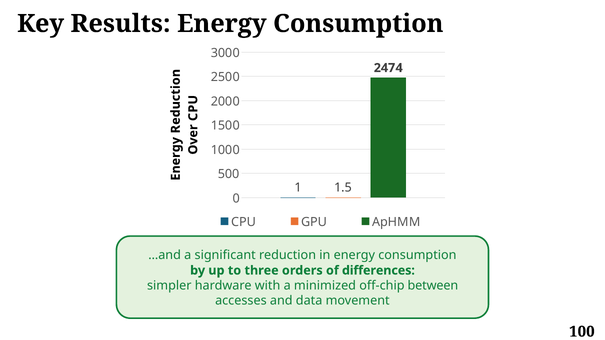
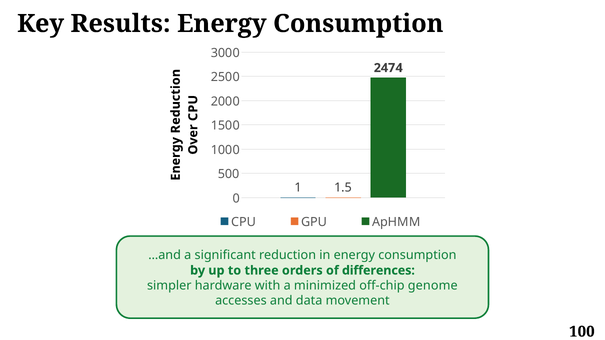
between: between -> genome (433, 286)
